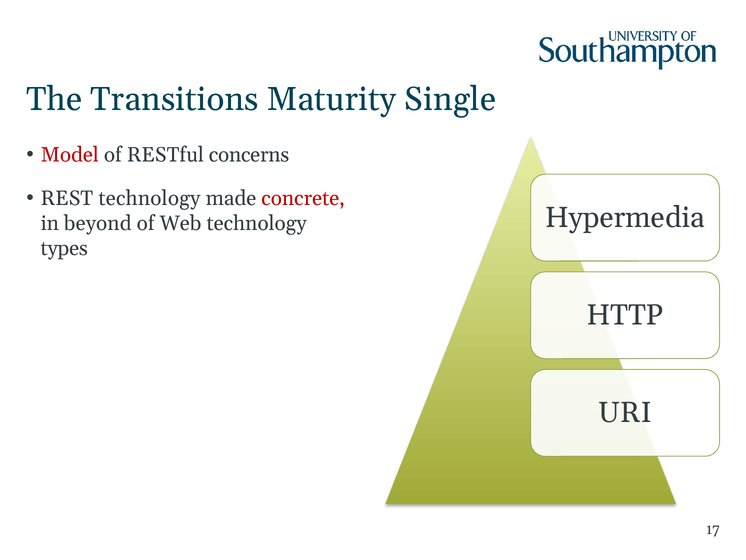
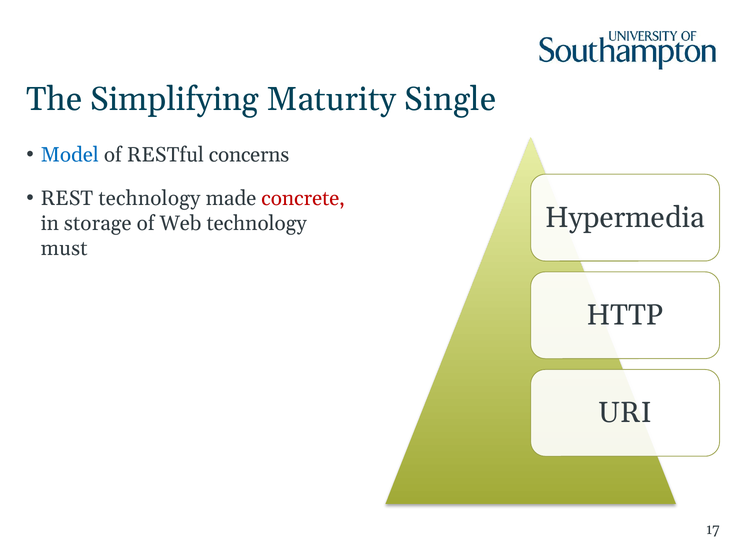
Transitions: Transitions -> Simplifying (174, 99)
Model colour: red -> blue (70, 155)
beyond: beyond -> storage (98, 223)
types: types -> must (64, 248)
